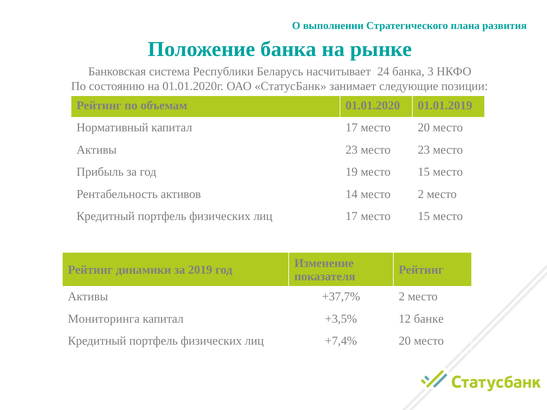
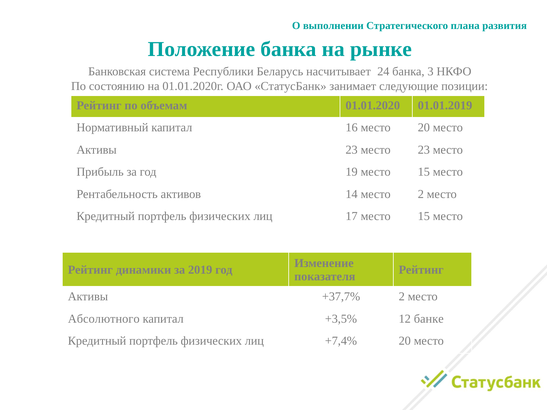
капитал 17: 17 -> 16 (352, 128)
Мониторинга: Мониторинга -> Абсолютного (104, 319)
